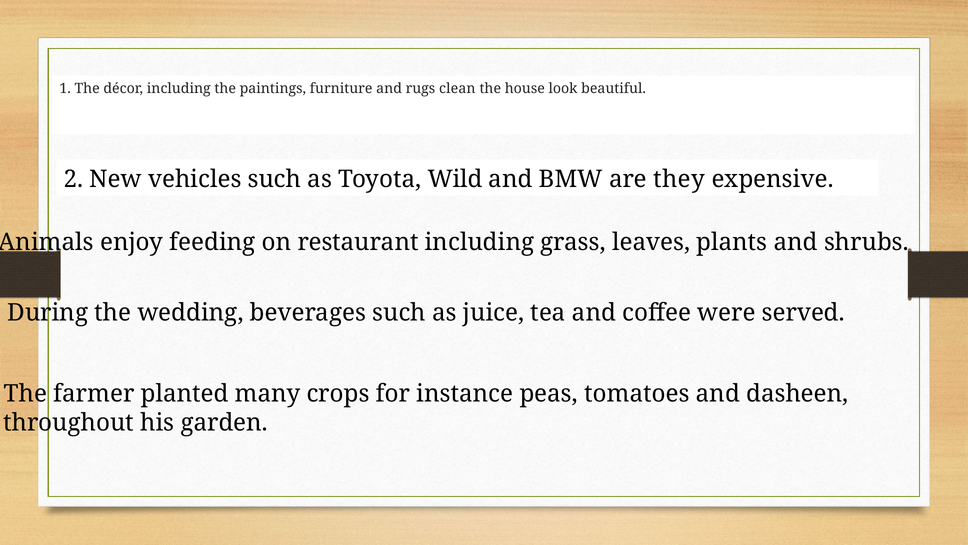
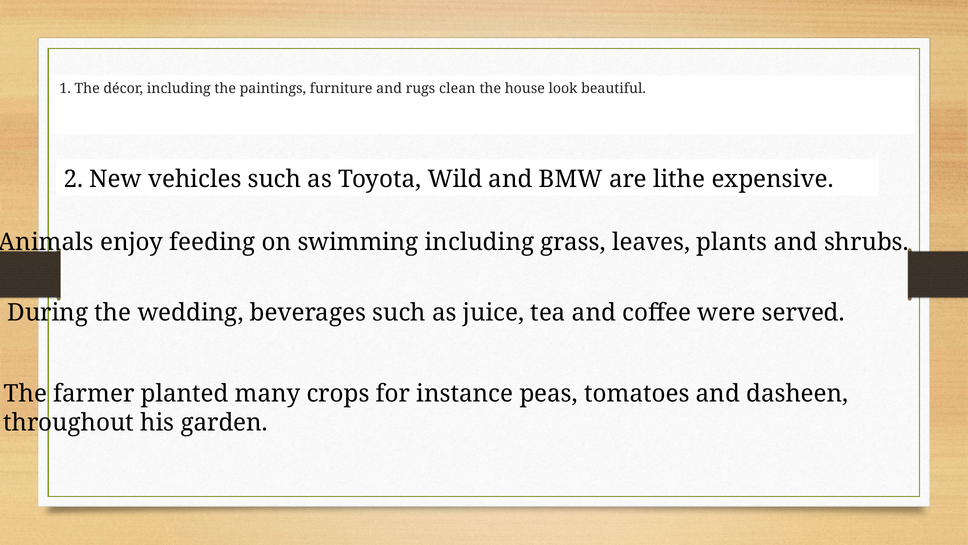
they: they -> lithe (679, 179)
restaurant: restaurant -> swimming (358, 242)
